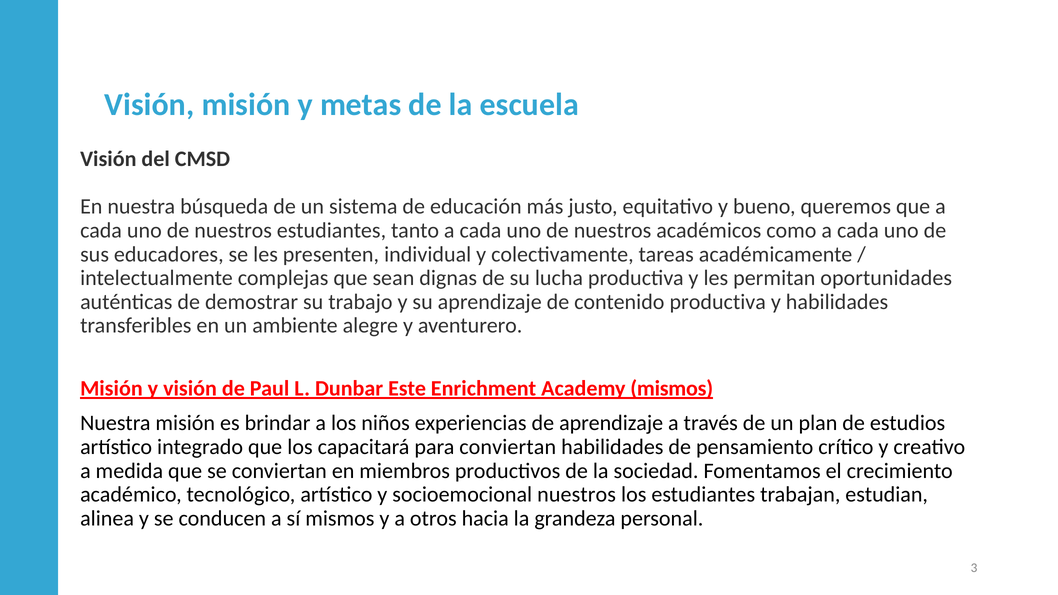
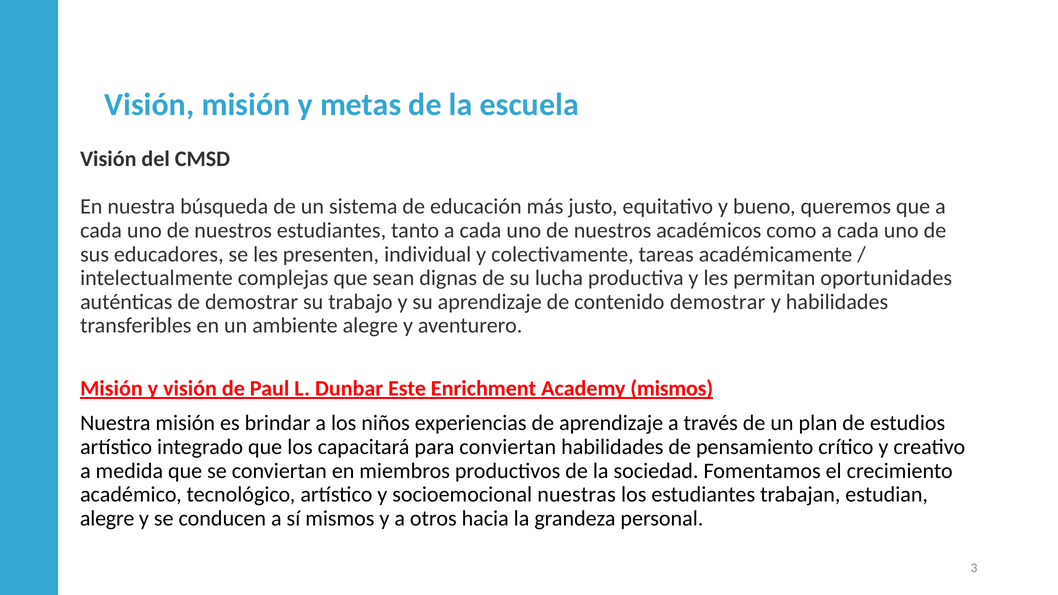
contenido productiva: productiva -> demostrar (718, 302)
socioemocional nuestros: nuestros -> nuestras (577, 495)
alinea: alinea -> alegre (107, 519)
